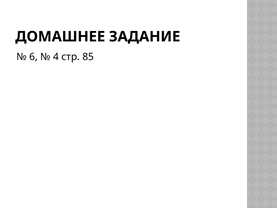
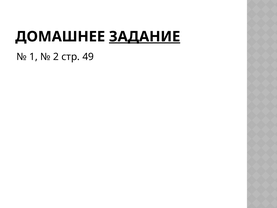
ЗАДАНИЕ underline: none -> present (145, 37)
6: 6 -> 1 (34, 57)
4: 4 -> 2 (56, 57)
85: 85 -> 49 (88, 57)
